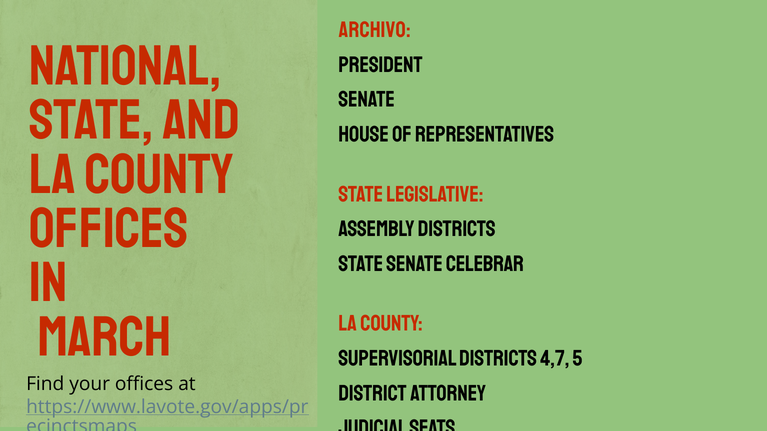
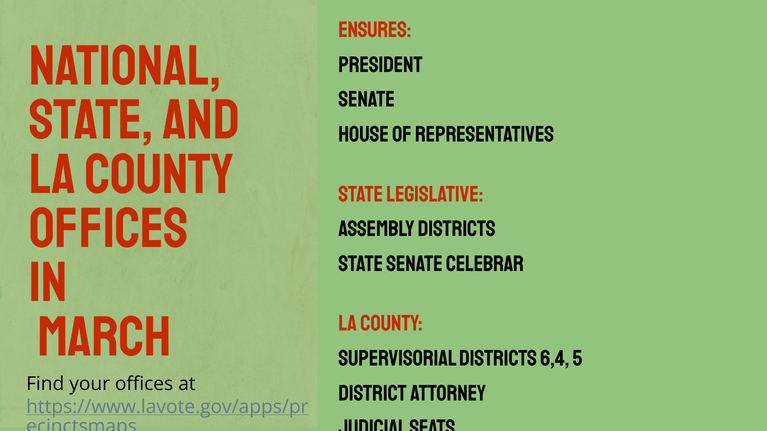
ARCHIVO: ARCHIVO -> ENSURES (375, 30)
4,7: 4,7 -> 6,4 (555, 359)
